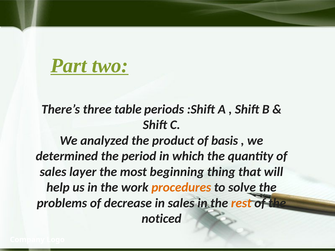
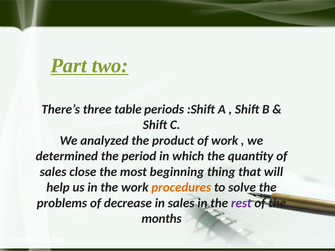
of basis: basis -> work (225, 141)
layer: layer -> close (83, 172)
rest colour: orange -> purple (241, 203)
noticed: noticed -> months (162, 219)
